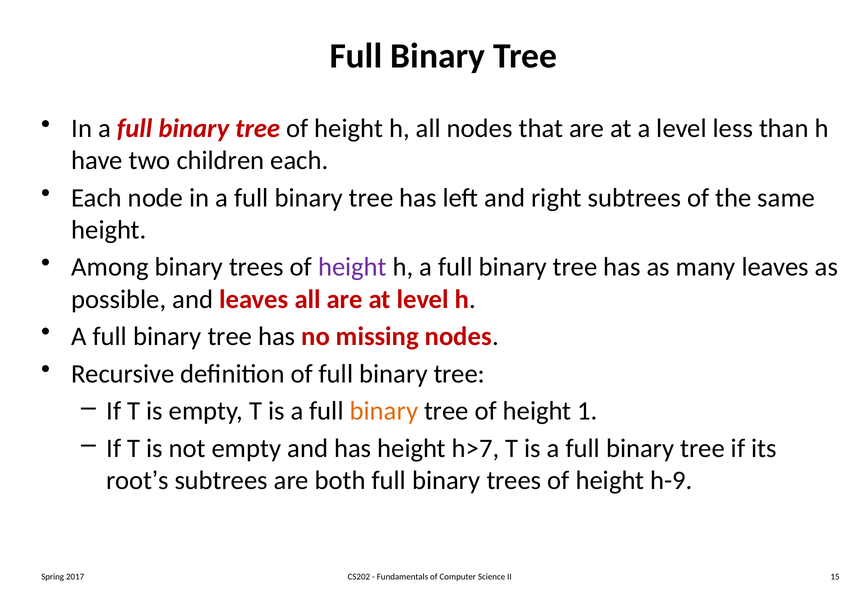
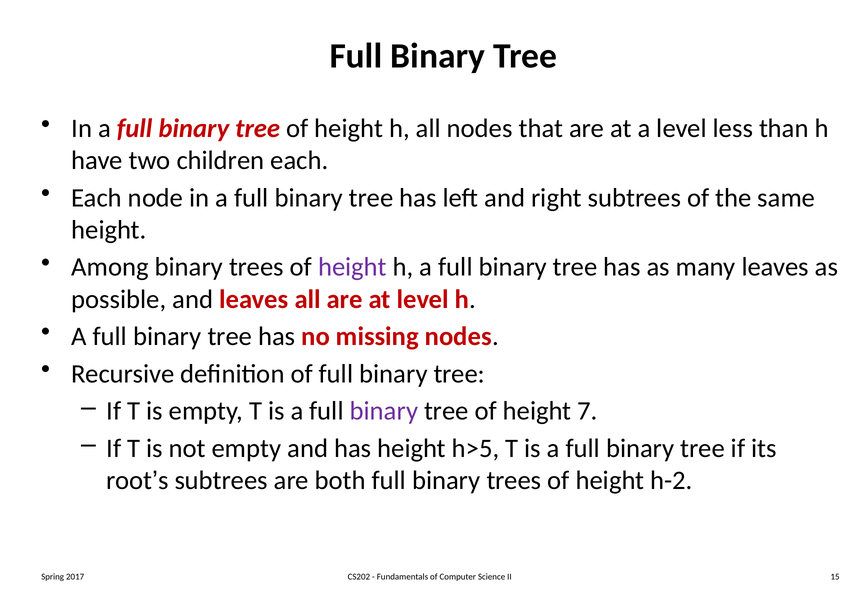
binary colour: orange -> purple (384, 411)
1: 1 -> 7 (588, 411)
h>7: h>7 -> h>5 (476, 449)
h-9: h-9 -> h-2 (671, 481)
